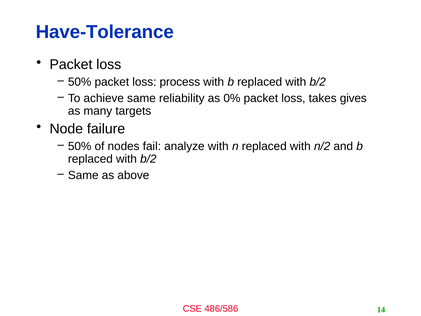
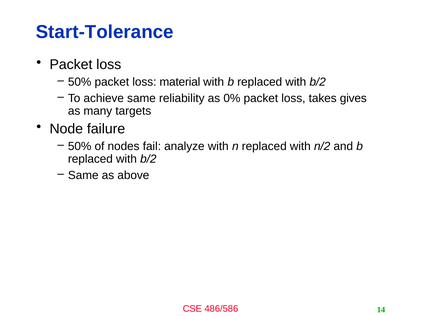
Have-Tolerance: Have-Tolerance -> Start-Tolerance (105, 32)
process: process -> material (180, 82)
